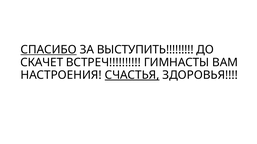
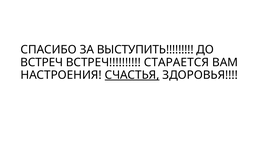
СПАСИБО underline: present -> none (49, 50)
СКАЧЕТ: СКАЧЕТ -> ВСТРЕЧ (42, 63)
ГИМНАСТЫ: ГИМНАСТЫ -> СТАРАЕТСЯ (176, 63)
